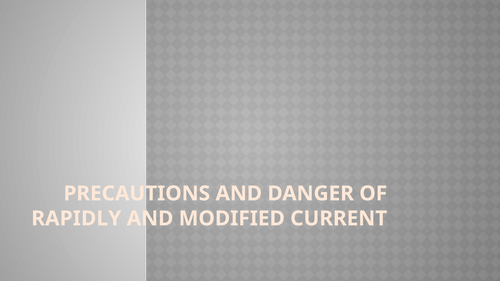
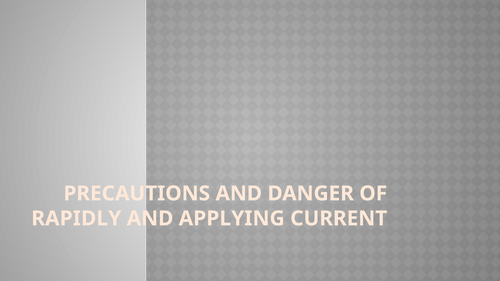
MODIFIED: MODIFIED -> APPLYING (232, 219)
